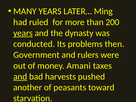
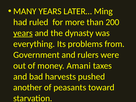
conducted: conducted -> everything (34, 44)
then: then -> from (115, 44)
and underline: present -> none (20, 77)
